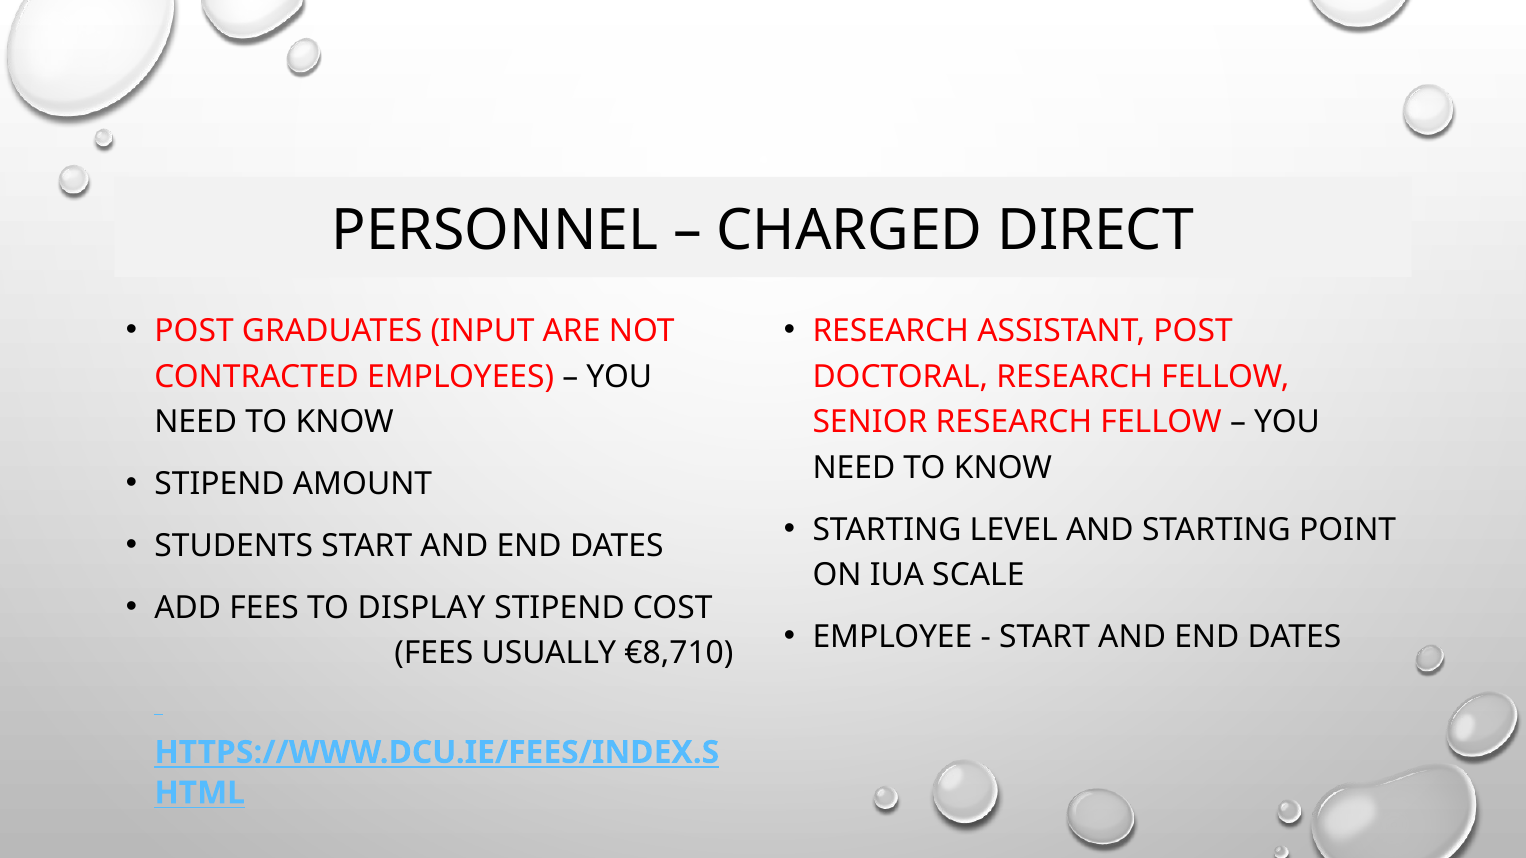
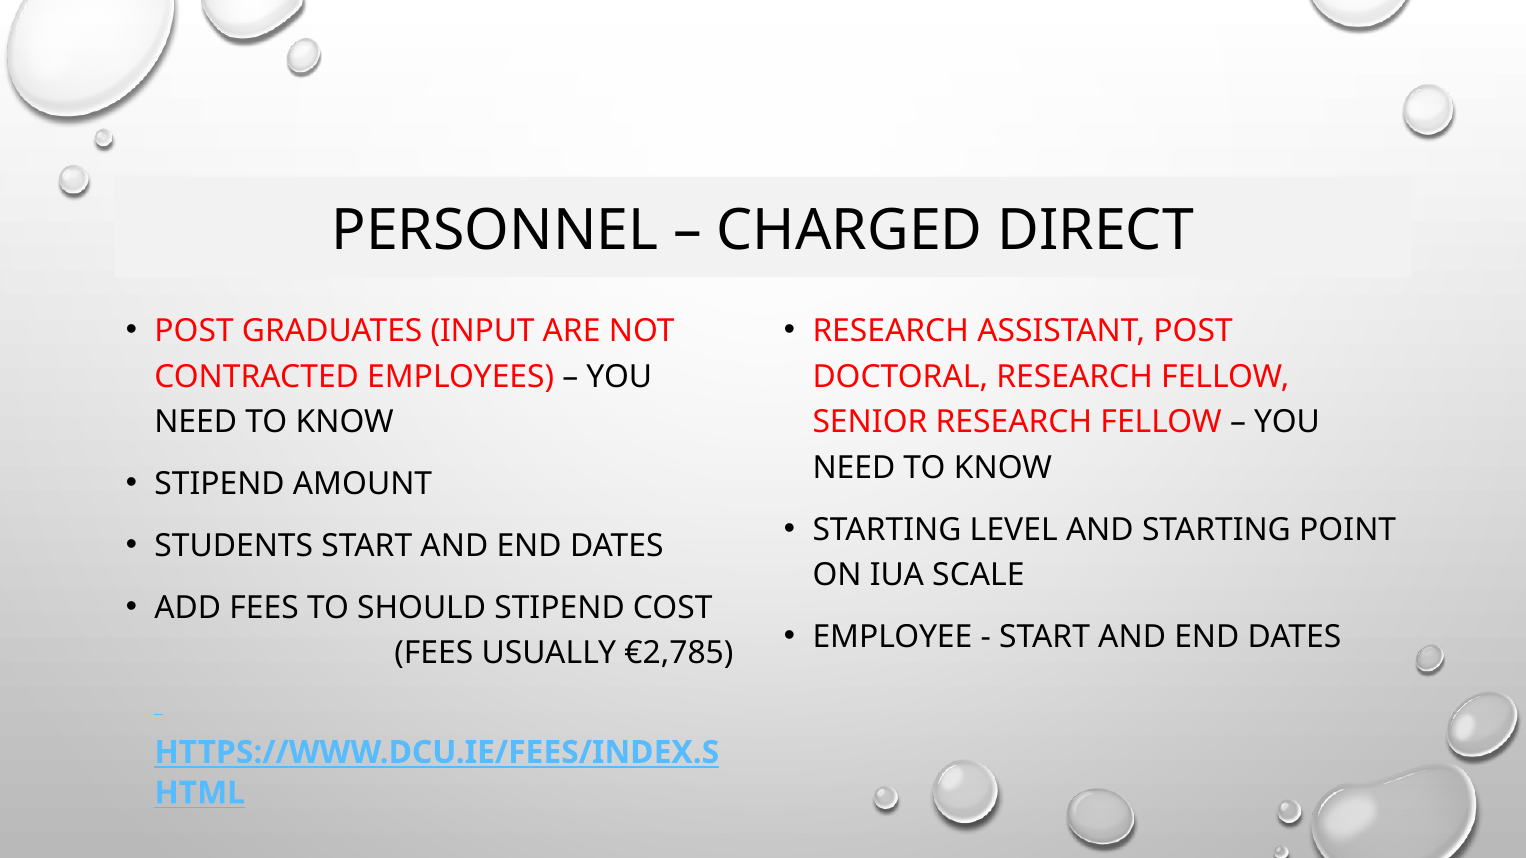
DISPLAY: DISPLAY -> SHOULD (422, 608)
€8,710: €8,710 -> €2,785 (679, 654)
